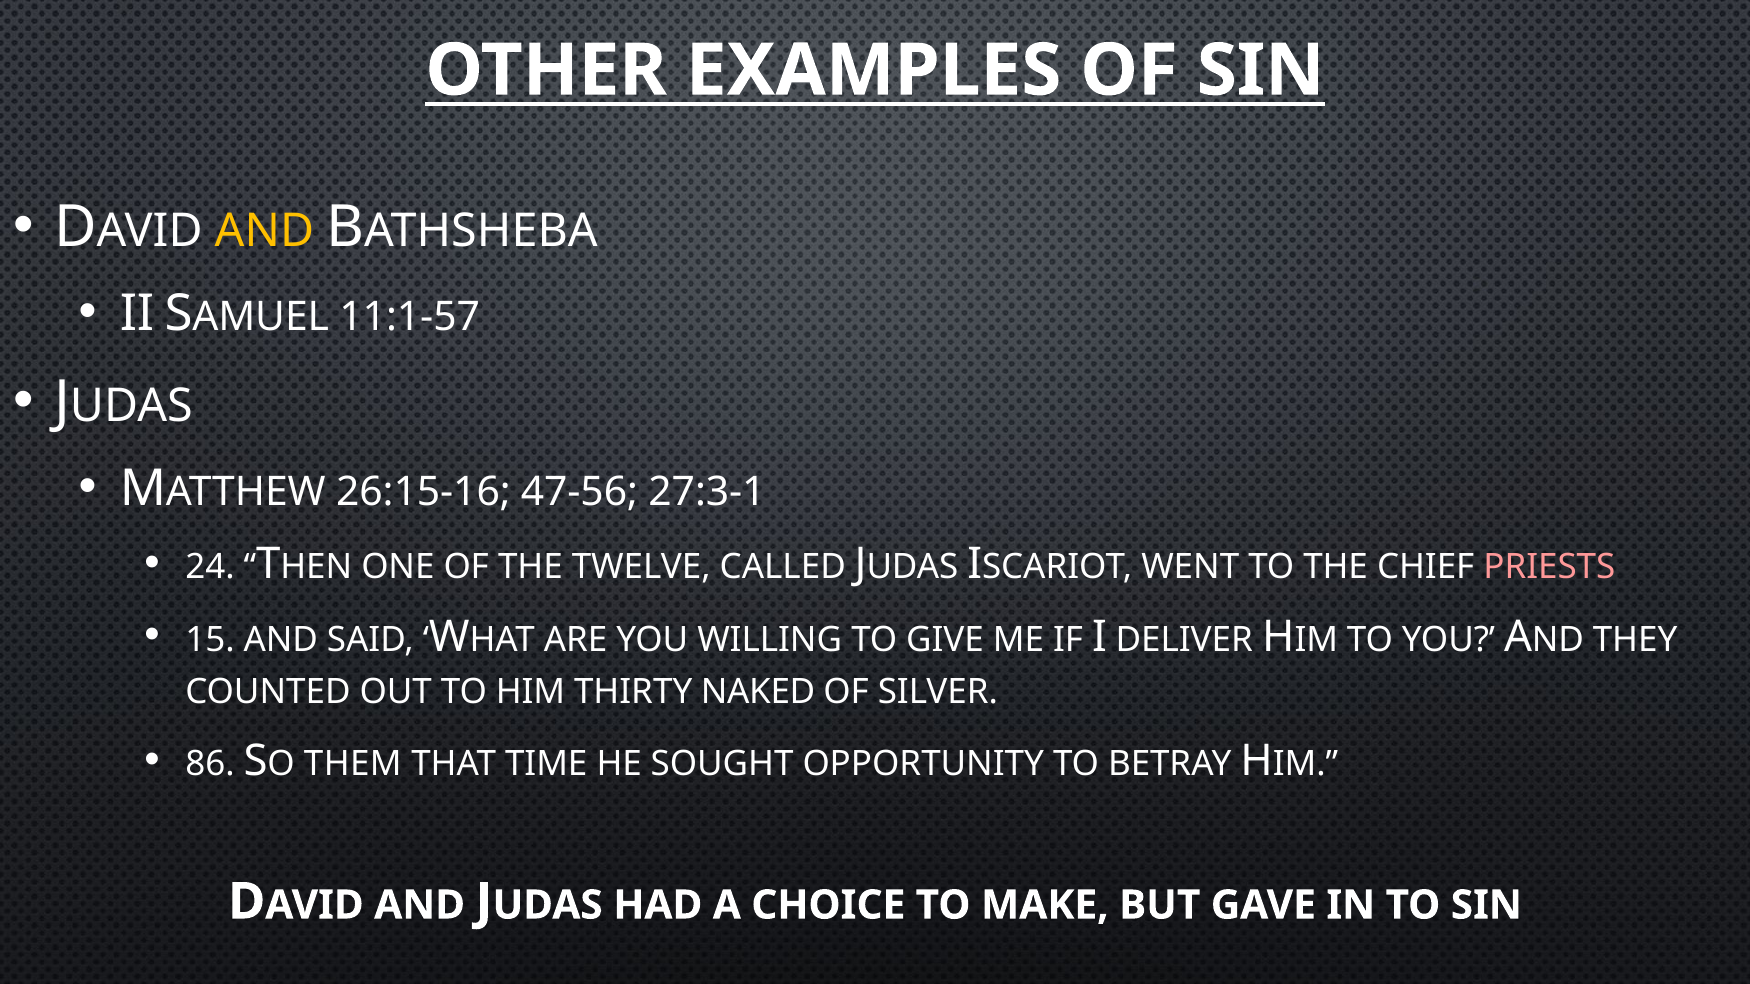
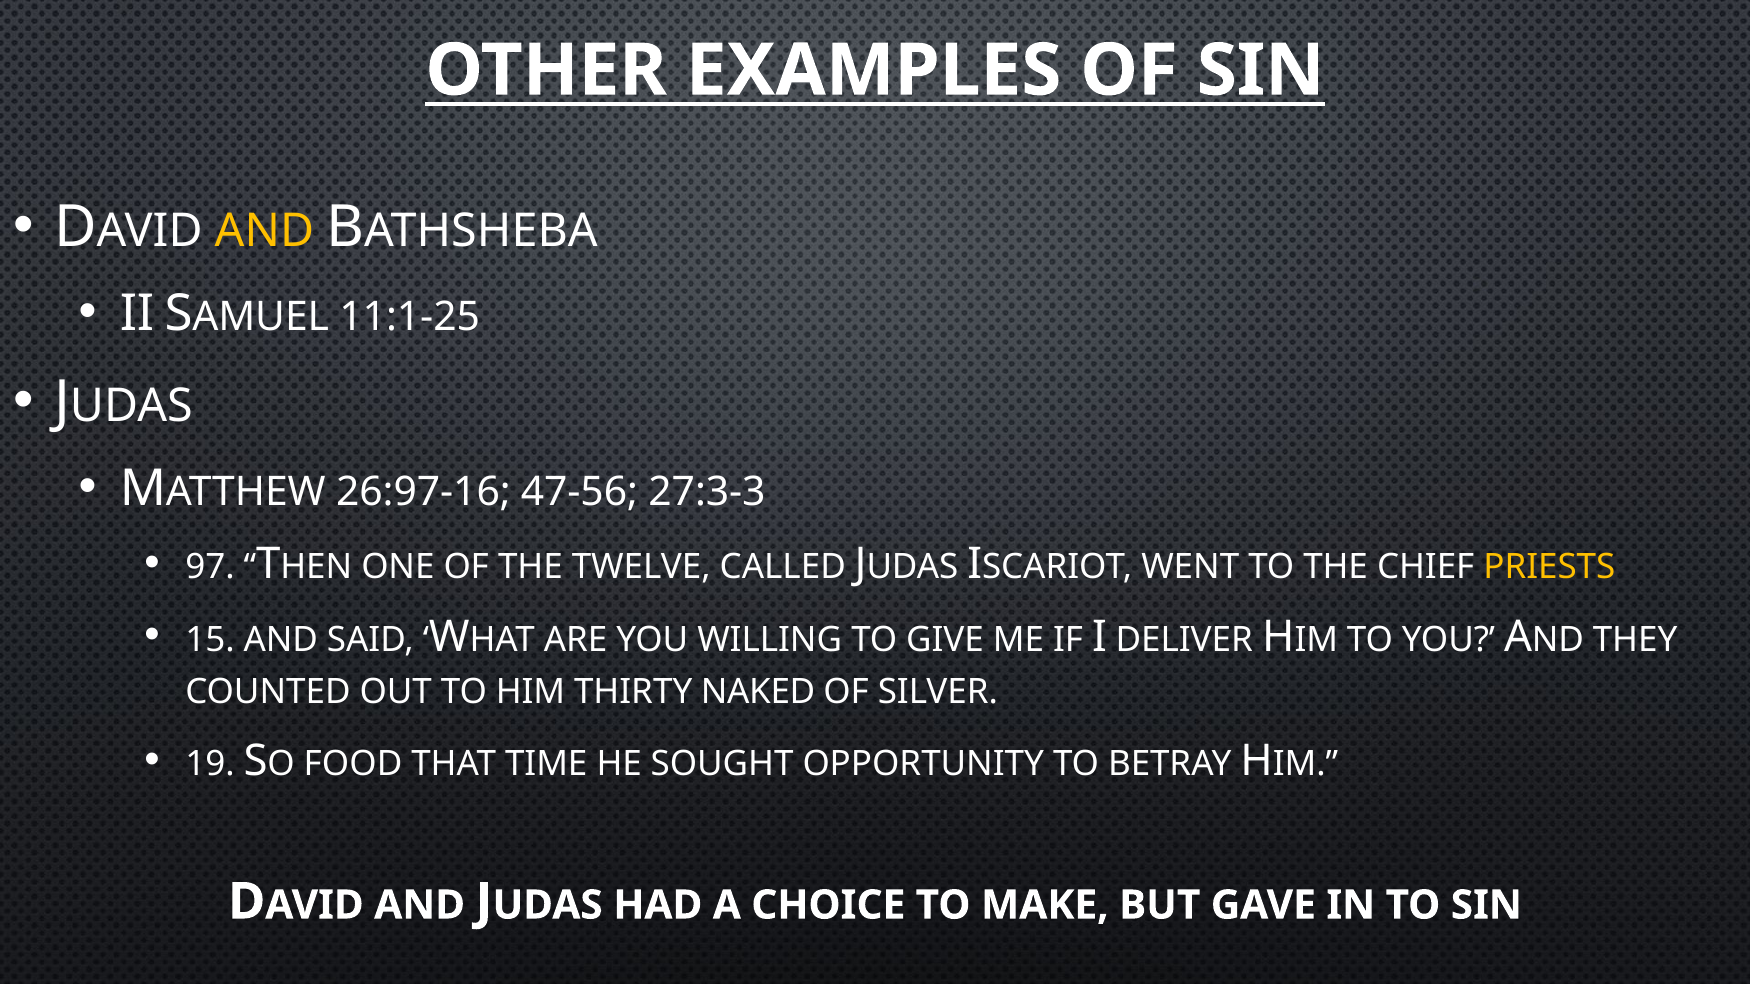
11:1-57: 11:1-57 -> 11:1-25 (410, 317)
26:15-16: 26:15-16 -> 26:97-16 (423, 492)
27:3-1: 27:3-1 -> 27:3-3 (707, 492)
24: 24 -> 97 (210, 568)
PRIESTS colour: pink -> yellow (1549, 568)
86: 86 -> 19 (210, 764)
THEM: THEM -> FOOD (353, 764)
